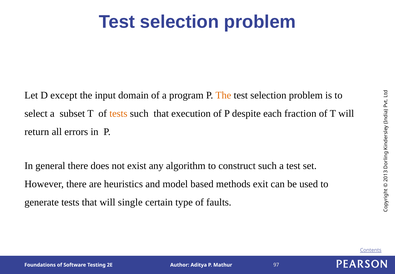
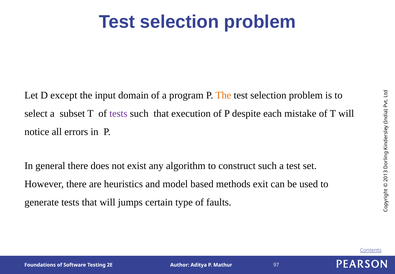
tests colour: orange -> purple (118, 113)
fraction: fraction -> mistake (300, 113)
return: return -> notice (37, 132)
single: single -> jumps (130, 202)
